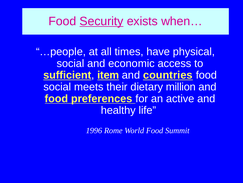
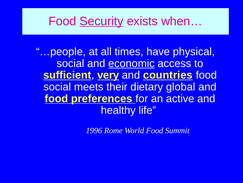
economic underline: none -> present (131, 63)
item: item -> very (108, 75)
million: million -> global (181, 87)
